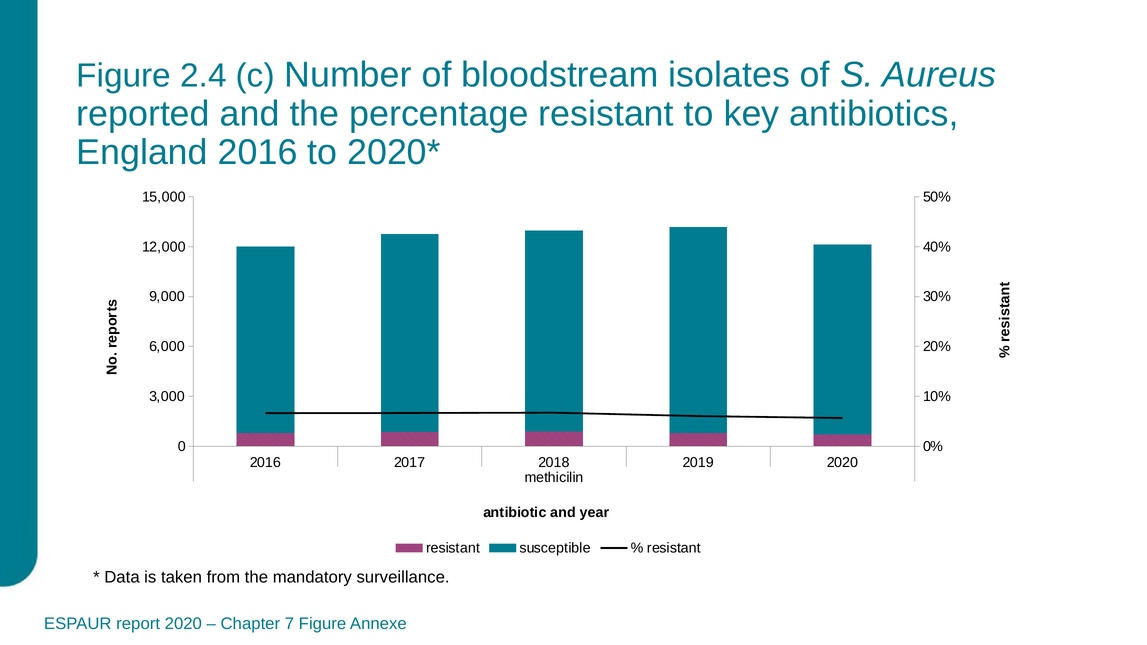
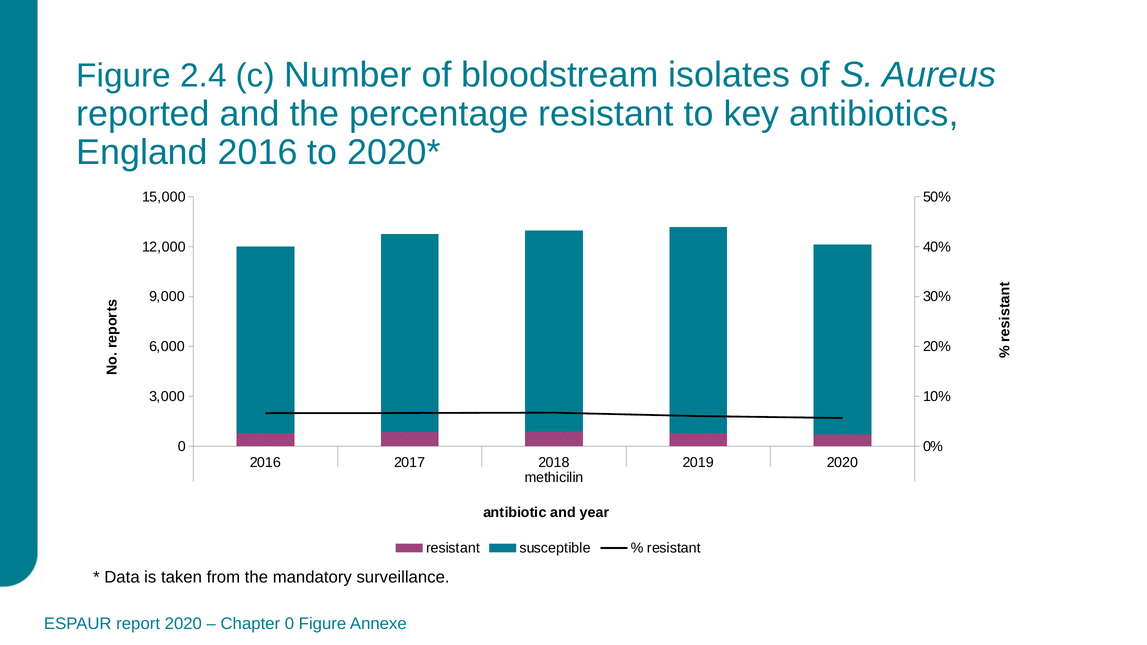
Chapter 7: 7 -> 0 (289, 624)
